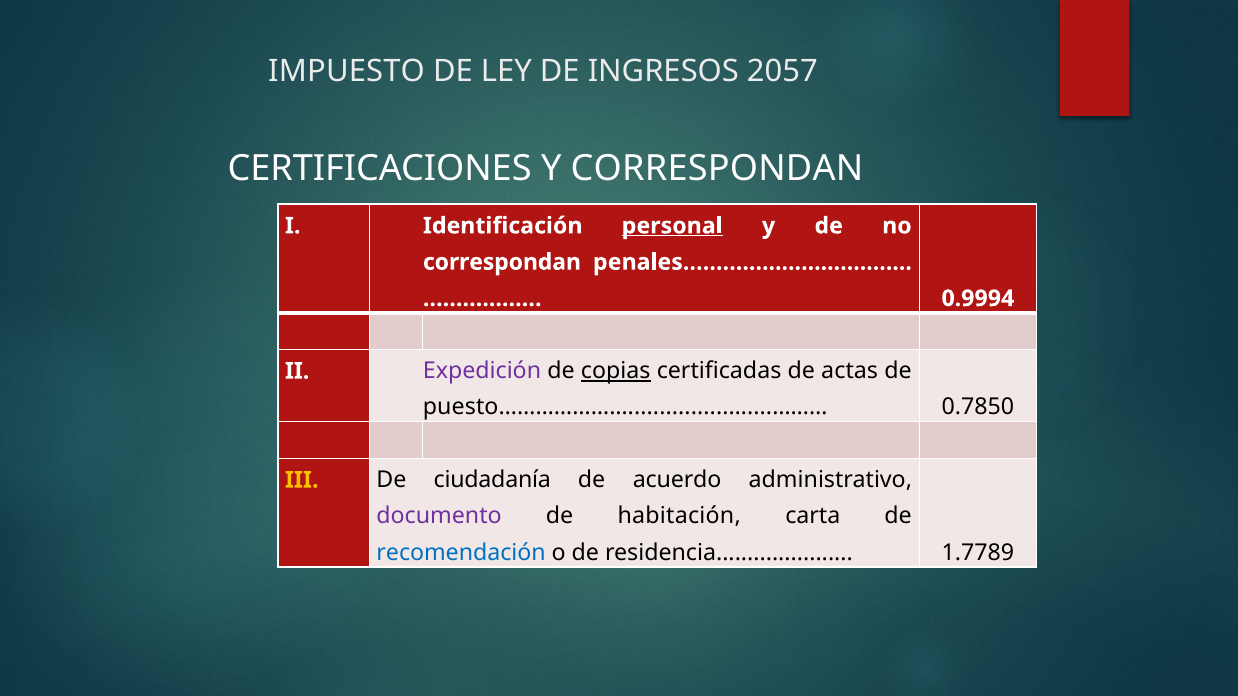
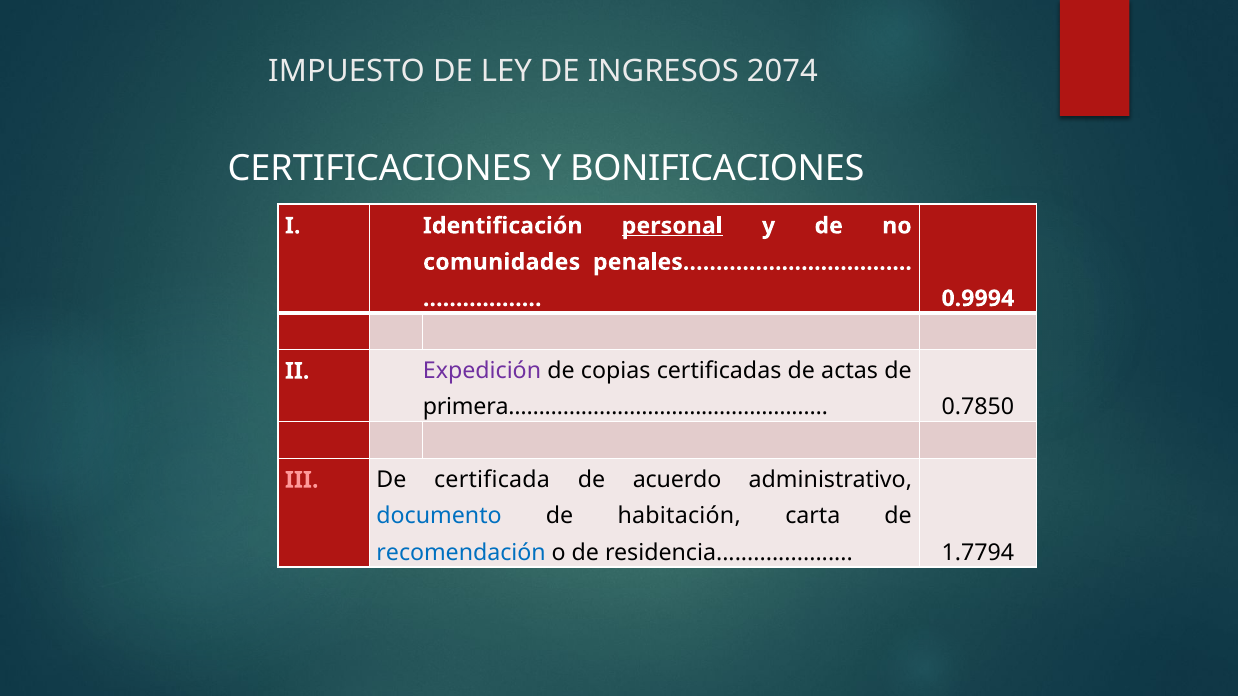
2057: 2057 -> 2074 (782, 71)
Y CORRESPONDAN: CORRESPONDAN -> BONIFICACIONES (717, 168)
correspondan: correspondan -> comunidades (502, 262)
copias underline: present -> none (616, 371)
puesto…………………................…....………: puesto…………………................…....……… -> primera…………………................…....……… (625, 407)
III colour: yellow -> pink (302, 480)
ciudadanía: ciudadanía -> certificada (492, 480)
documento colour: purple -> blue (439, 516)
1.7789: 1.7789 -> 1.7794 (978, 553)
